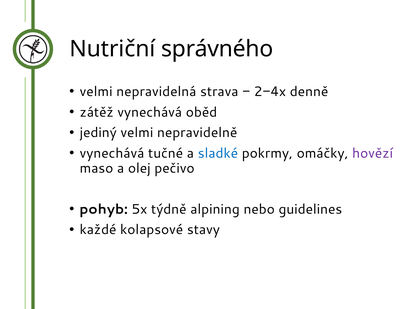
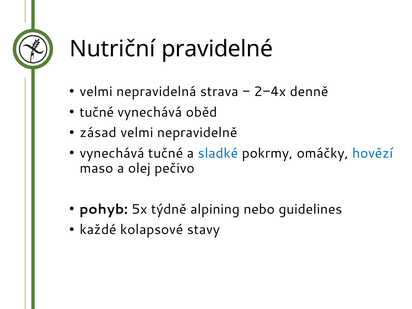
správného: správného -> pravidelné (217, 49)
zátěž: zátěž -> tučné (97, 112)
jediný: jediný -> zásad (98, 133)
hovězí colour: purple -> blue (373, 153)
